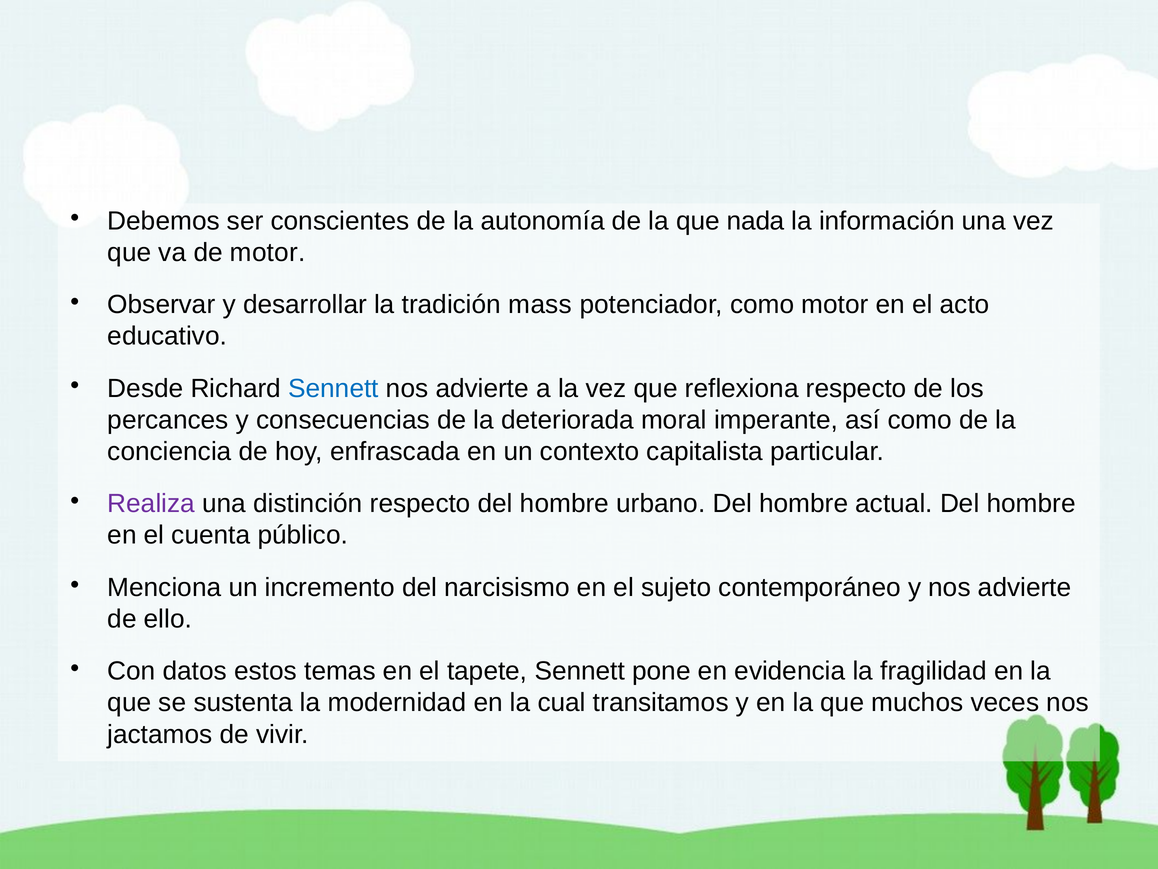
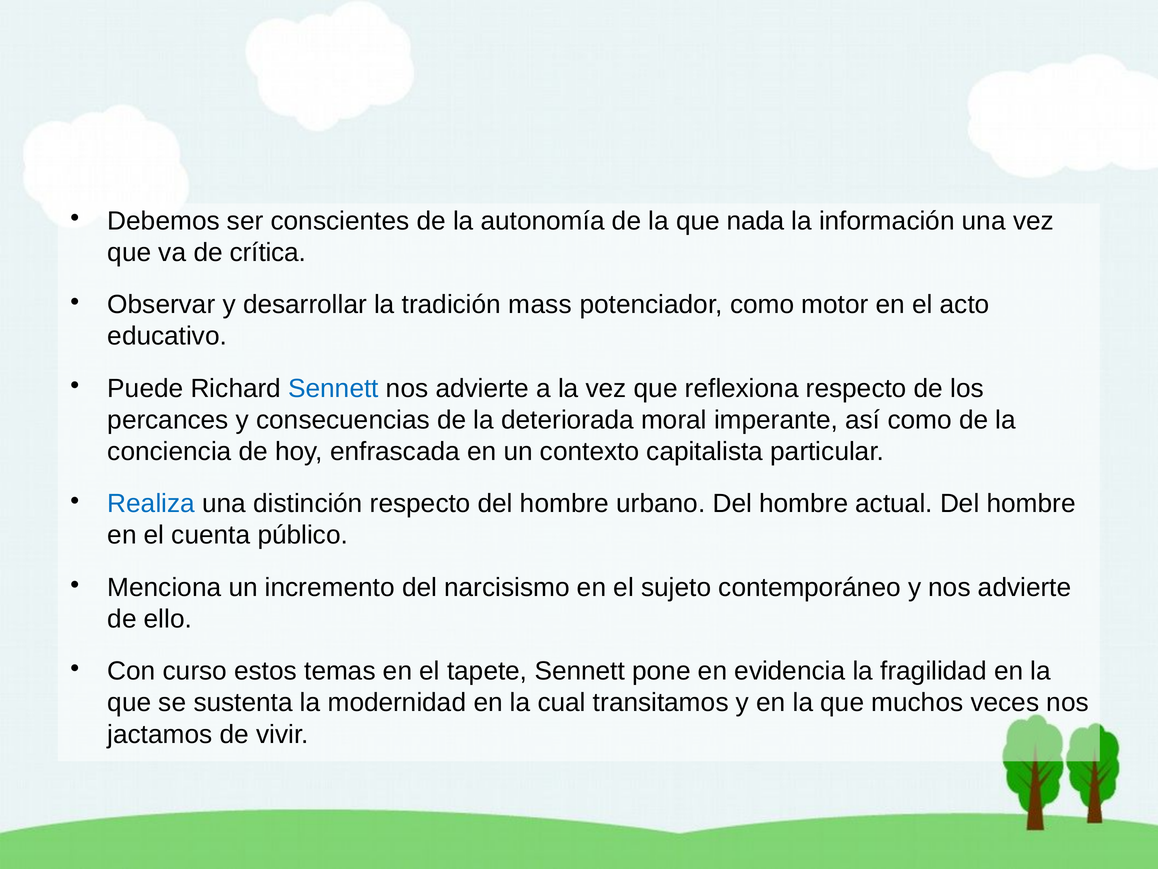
de motor: motor -> crítica (268, 252)
Desde: Desde -> Puede (145, 388)
Realiza colour: purple -> blue (151, 503)
datos: datos -> curso (195, 671)
